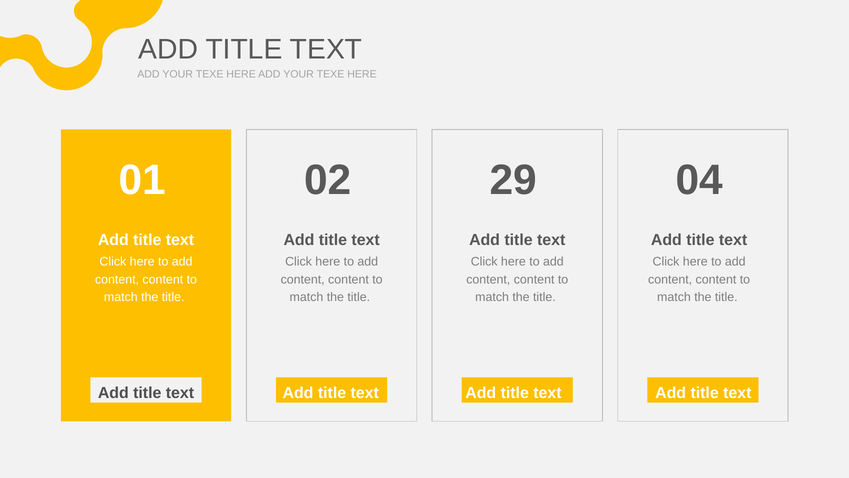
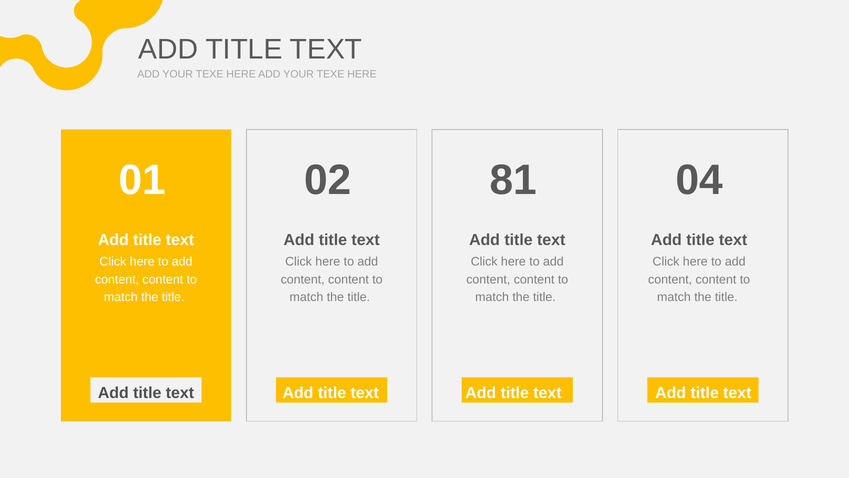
29: 29 -> 81 (513, 180)
